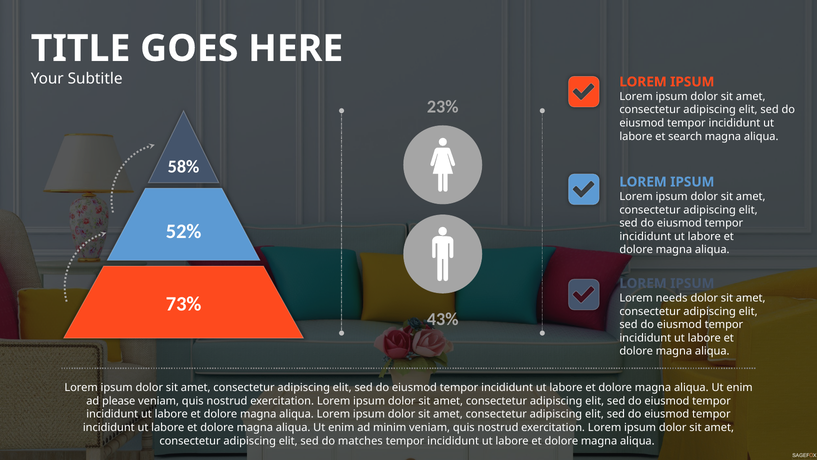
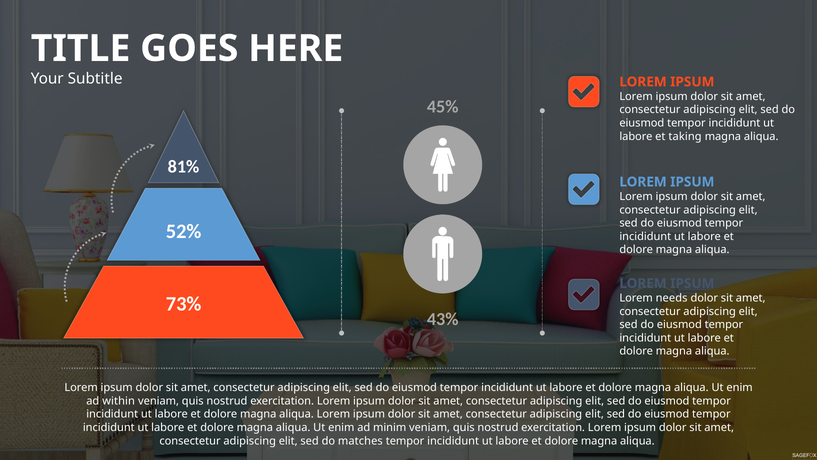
23%: 23% -> 45% (443, 107)
search: search -> taking (685, 136)
58%: 58% -> 81% (184, 167)
please: please -> within (119, 401)
